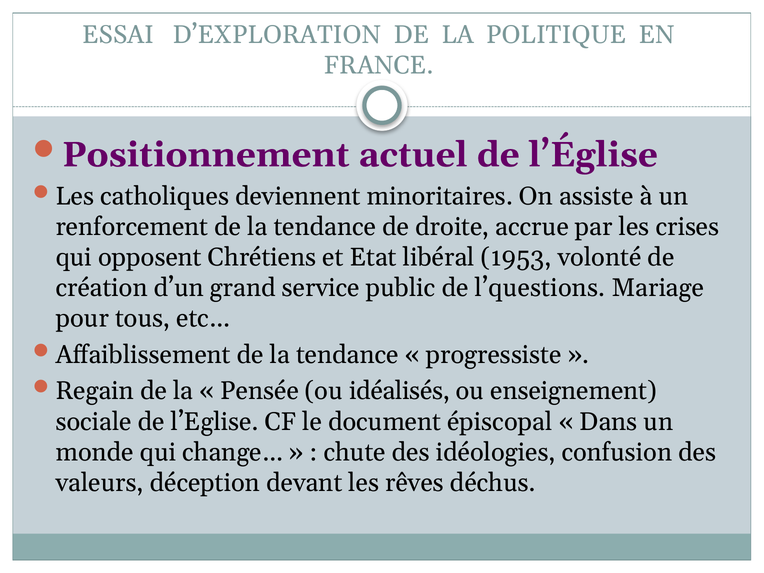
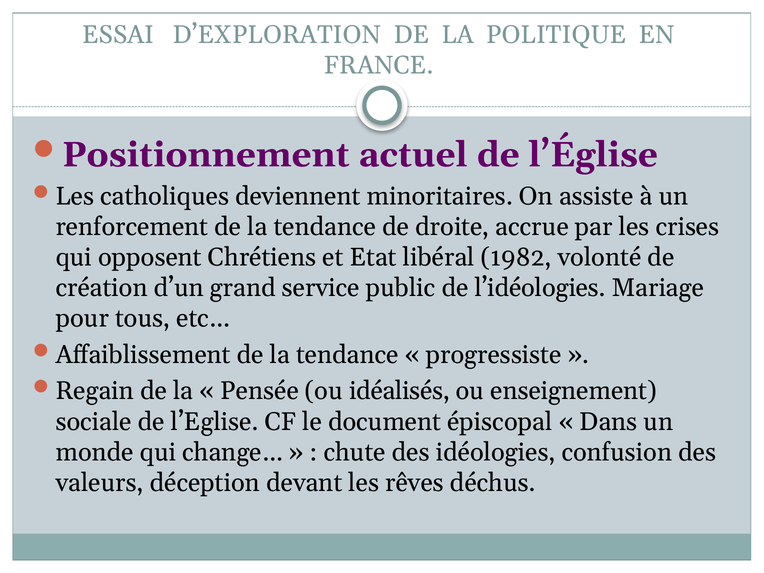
1953: 1953 -> 1982 (516, 257)
l’questions: l’questions -> l’idéologies (540, 288)
